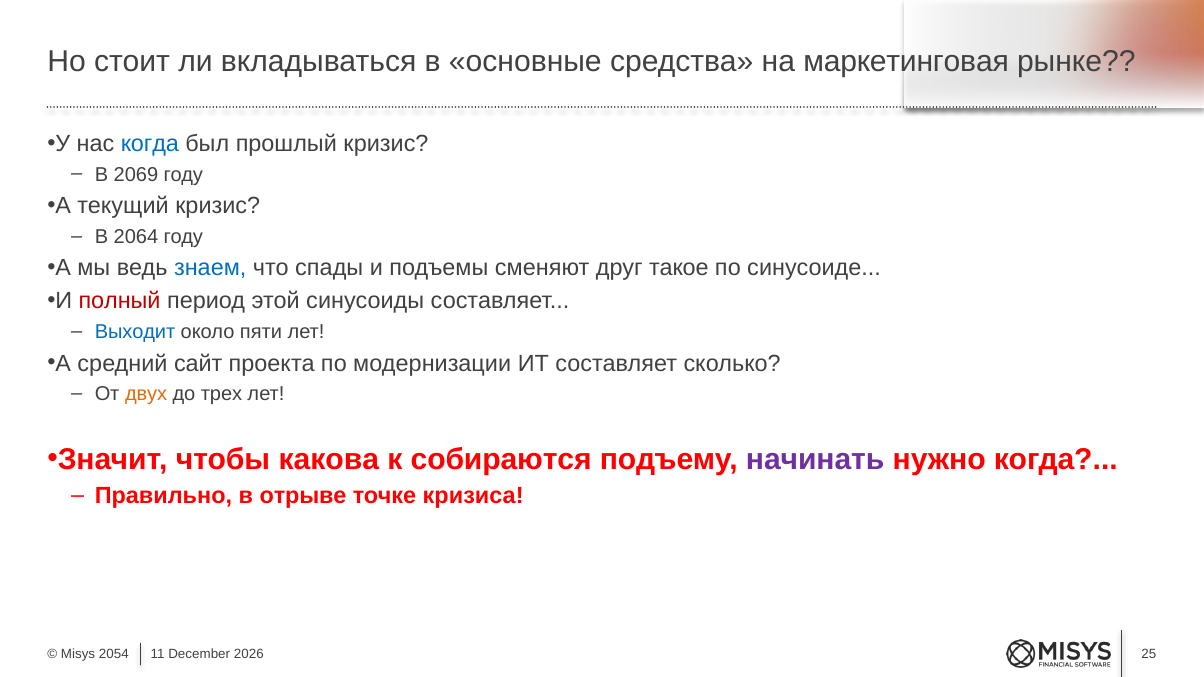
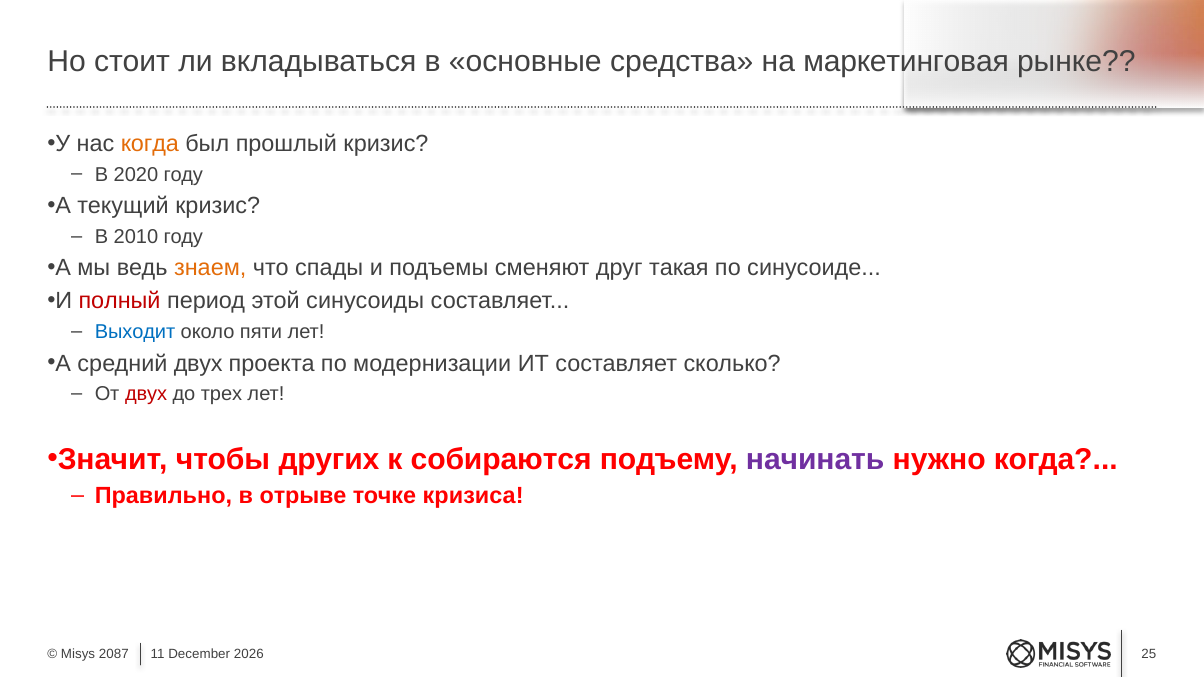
когда colour: blue -> orange (150, 144)
2069: 2069 -> 2020 (136, 175)
2064: 2064 -> 2010 (136, 237)
знаем colour: blue -> orange (210, 268)
такое: такое -> такая (679, 268)
средний сайт: сайт -> двух (198, 363)
двух colour: orange -> red (146, 394)
какова: какова -> других (329, 459)
2054: 2054 -> 2087 (114, 654)
